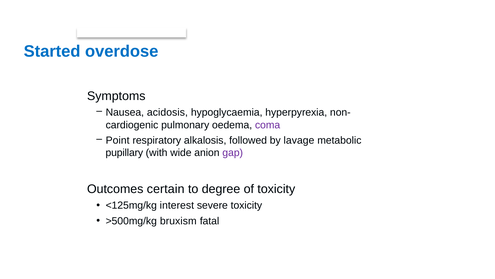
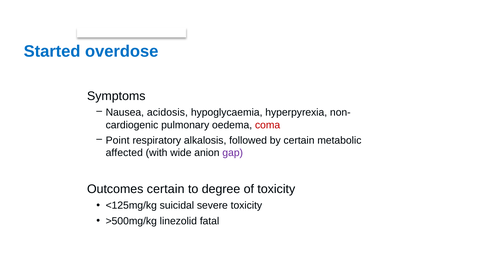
coma colour: purple -> red (268, 125)
by lavage: lavage -> certain (299, 140)
pupillary: pupillary -> affected (124, 153)
interest: interest -> suicidal (177, 205)
bruxism: bruxism -> linezolid (178, 221)
